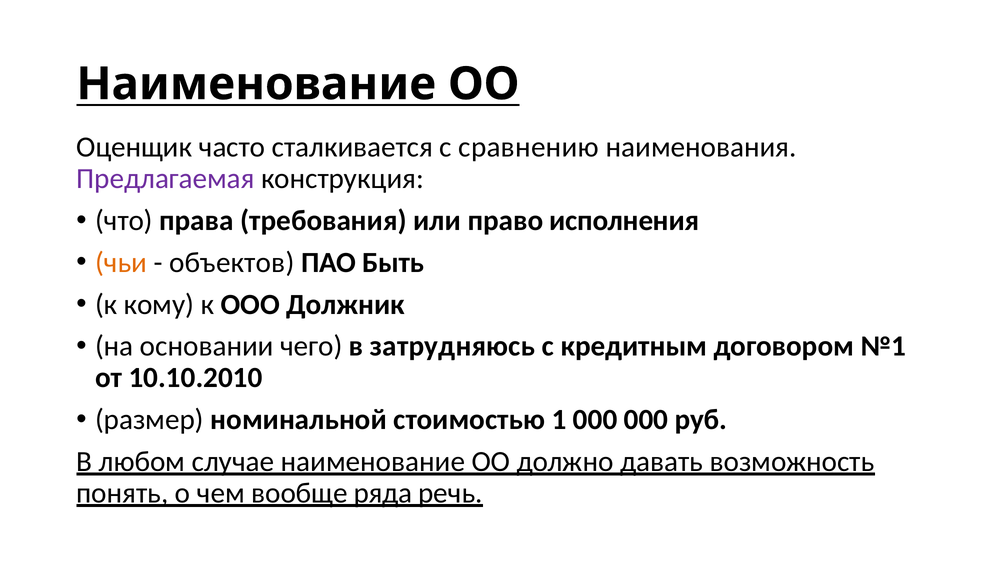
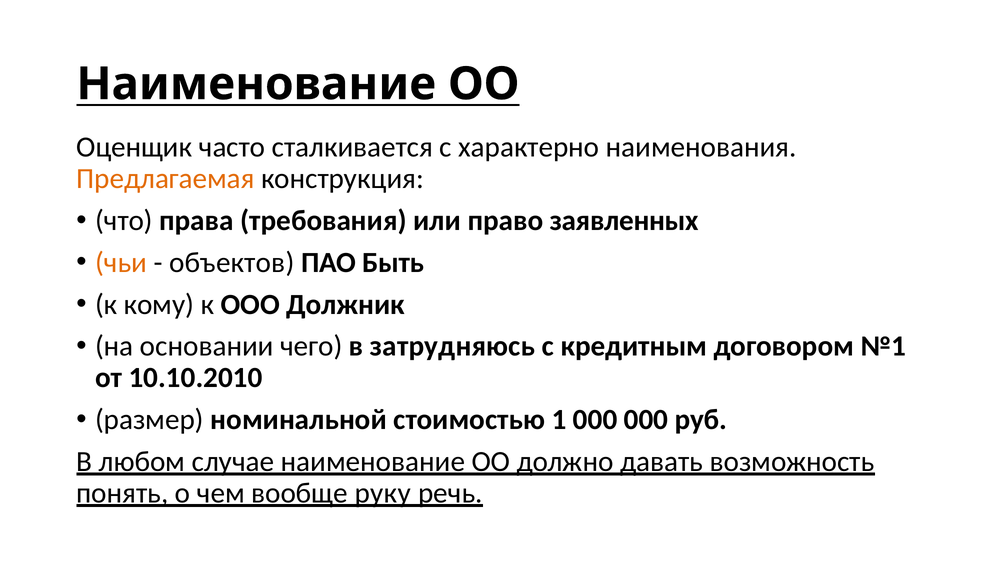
сравнению: сравнению -> характерно (529, 147)
Предлагаемая colour: purple -> orange (166, 179)
исполнения: исполнения -> заявленных (624, 221)
ряда: ряда -> руку (383, 493)
